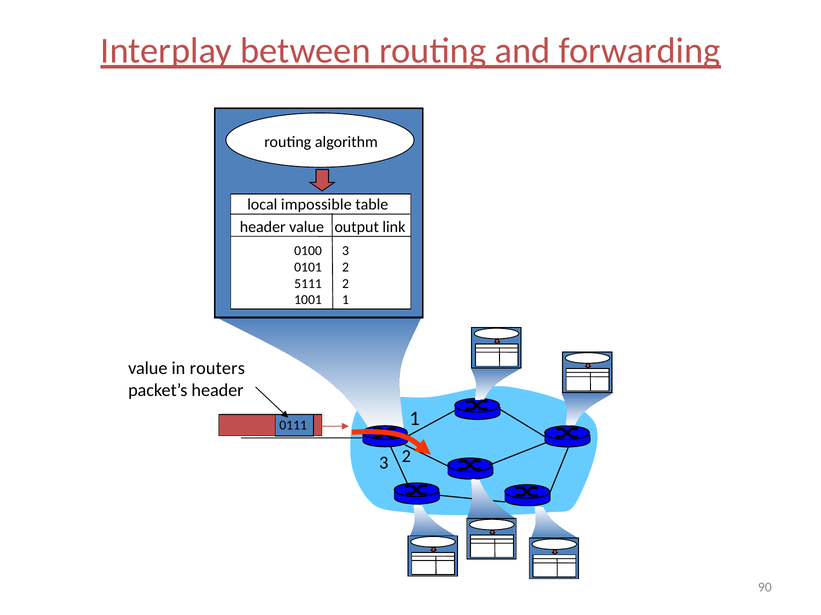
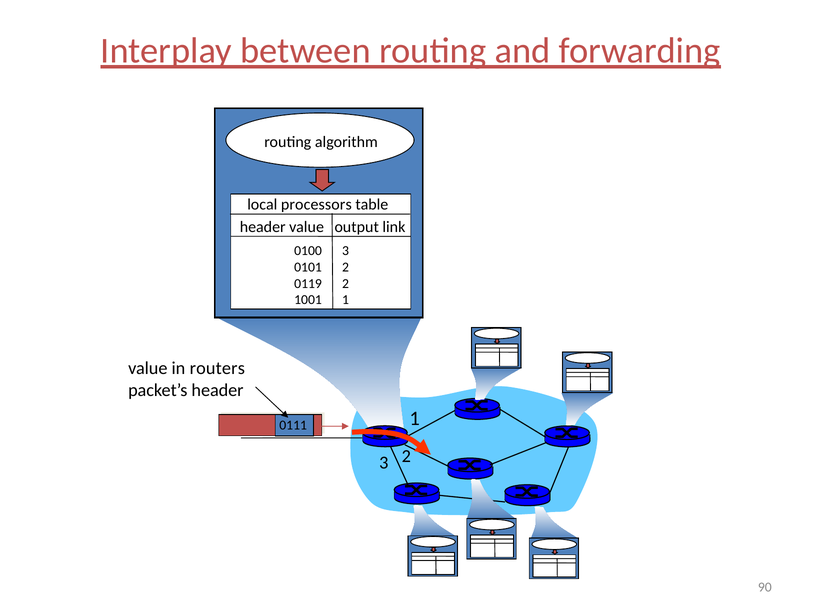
impossible: impossible -> processors (316, 205)
5111: 5111 -> 0119 (308, 284)
